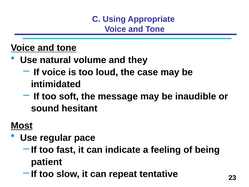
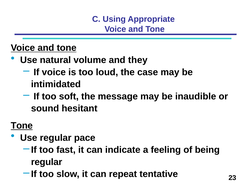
Most: Most -> Tone (22, 125)
patient: patient -> regular (47, 162)
